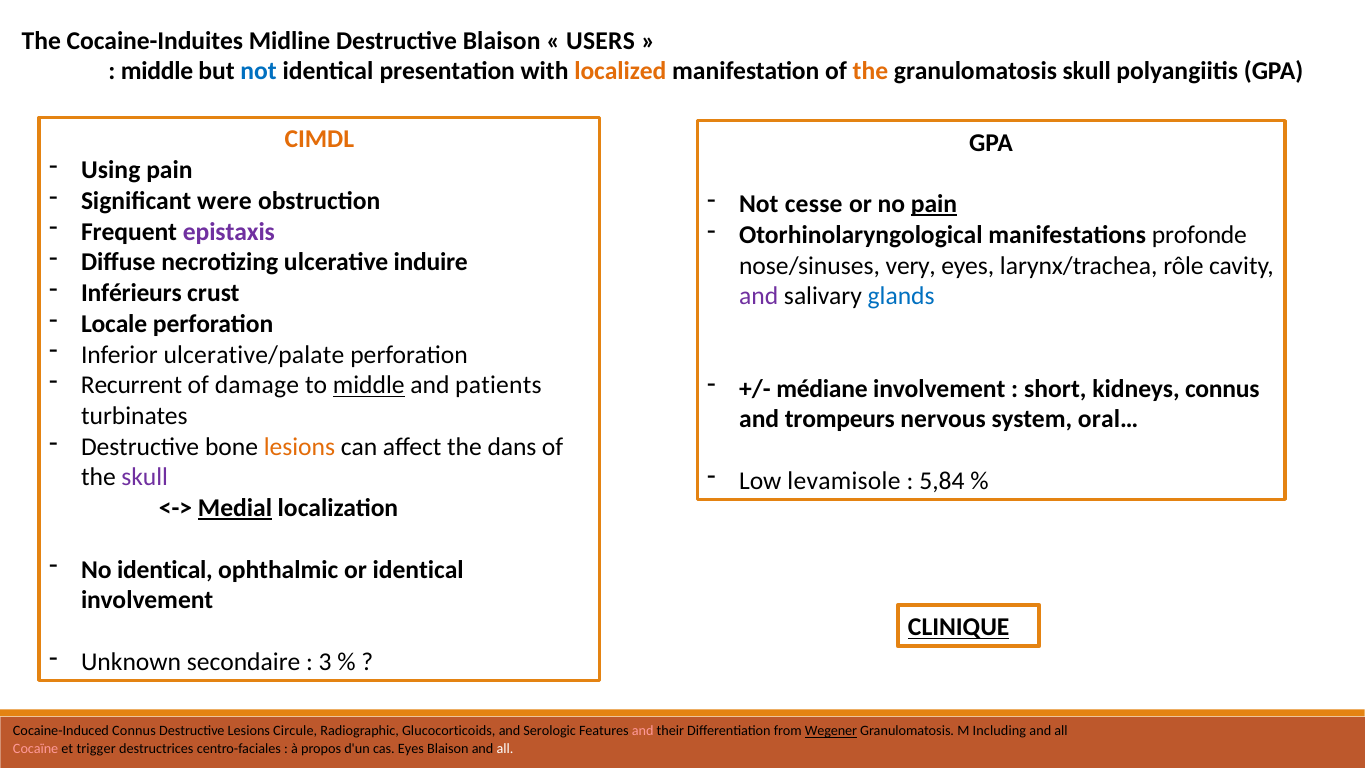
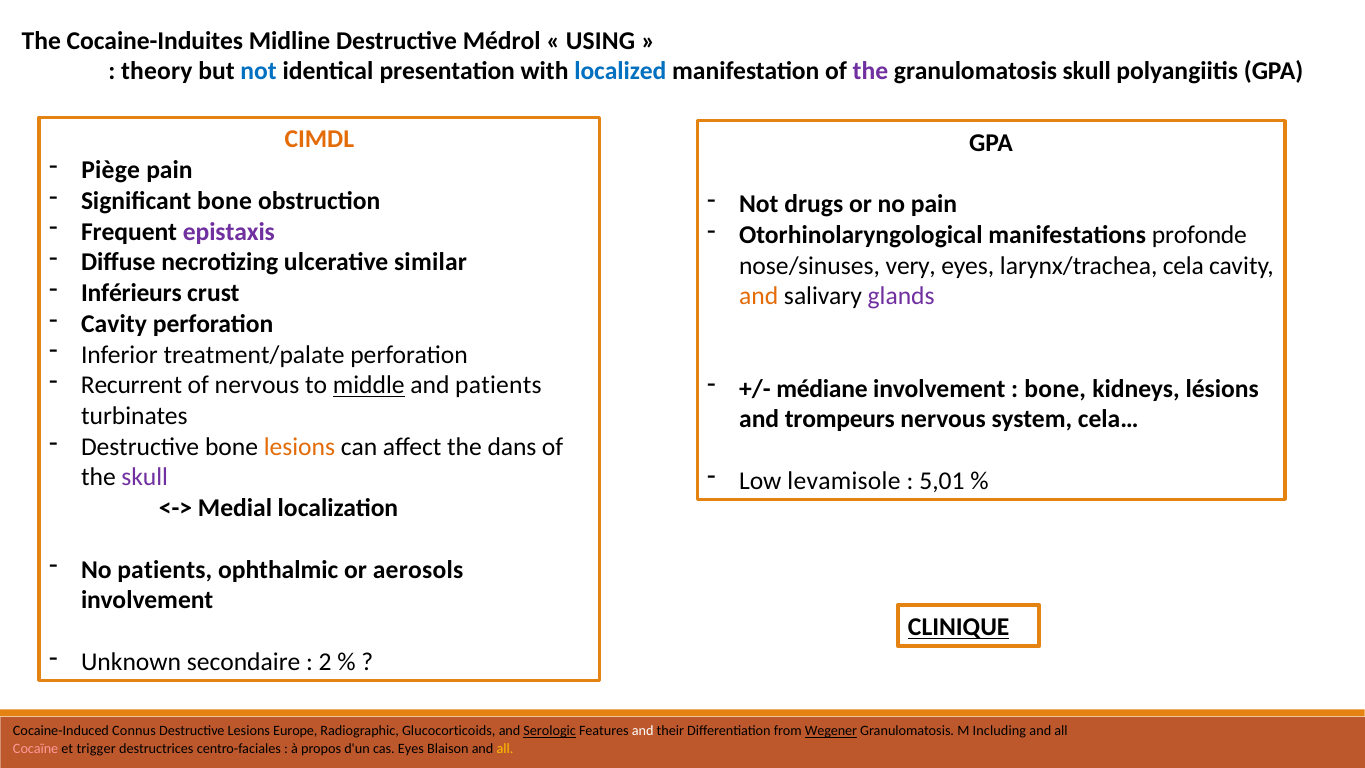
Destructive Blaison: Blaison -> Médrol (502, 41)
USERS: USERS -> USING (601, 41)
middle: middle -> theory (157, 72)
localized colour: orange -> blue (620, 72)
the colour: orange -> purple (870, 72)
Using: Using -> Piège (111, 170)
Significant were: were -> bone (225, 201)
cesse: cesse -> drugs (814, 204)
pain underline: present -> none (934, 204)
induire: induire -> similar (431, 262)
rôle: rôle -> cela (1183, 266)
and colour: purple -> orange (759, 296)
glands colour: blue -> purple (901, 296)
Locale: Locale -> Cavity (114, 324)
ulcerative/palate: ulcerative/palate -> treatment/palate (254, 354)
of damage: damage -> nervous (257, 385)
short: short -> bone (1055, 388)
kidneys connus: connus -> lésions (1222, 388)
oral…: oral… -> cela… (1108, 419)
5,84: 5,84 -> 5,01 (942, 481)
Medial underline: present -> none (235, 508)
No identical: identical -> patients (165, 569)
or identical: identical -> aerosols (418, 569)
3: 3 -> 2 (325, 662)
Circule: Circule -> Europe (295, 731)
Serologic underline: none -> present (550, 731)
and colour: pink -> white (643, 731)
all colour: white -> yellow (505, 748)
